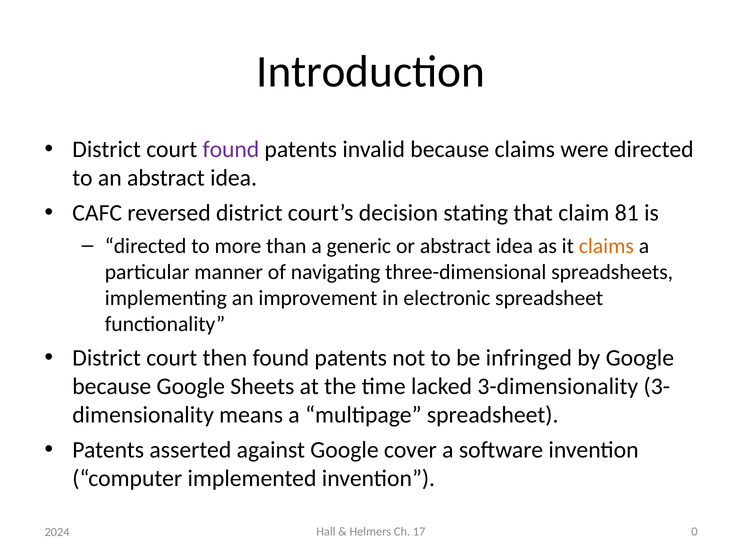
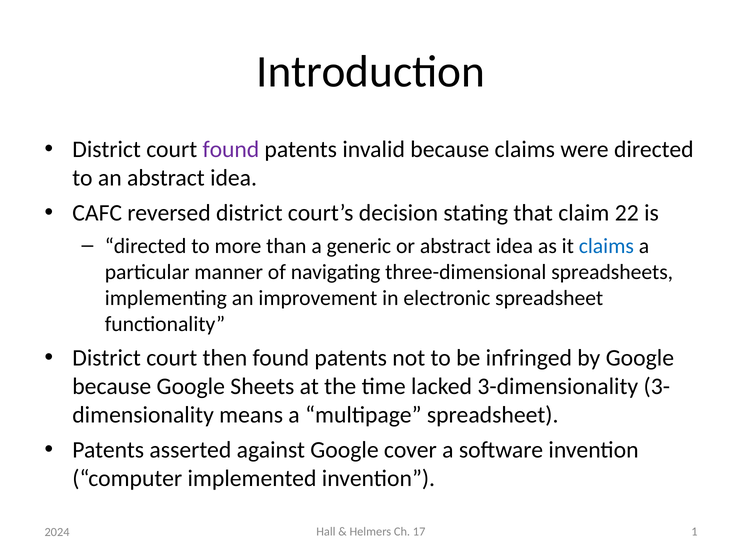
81: 81 -> 22 (627, 213)
claims colour: orange -> blue (606, 246)
0: 0 -> 1 (694, 531)
